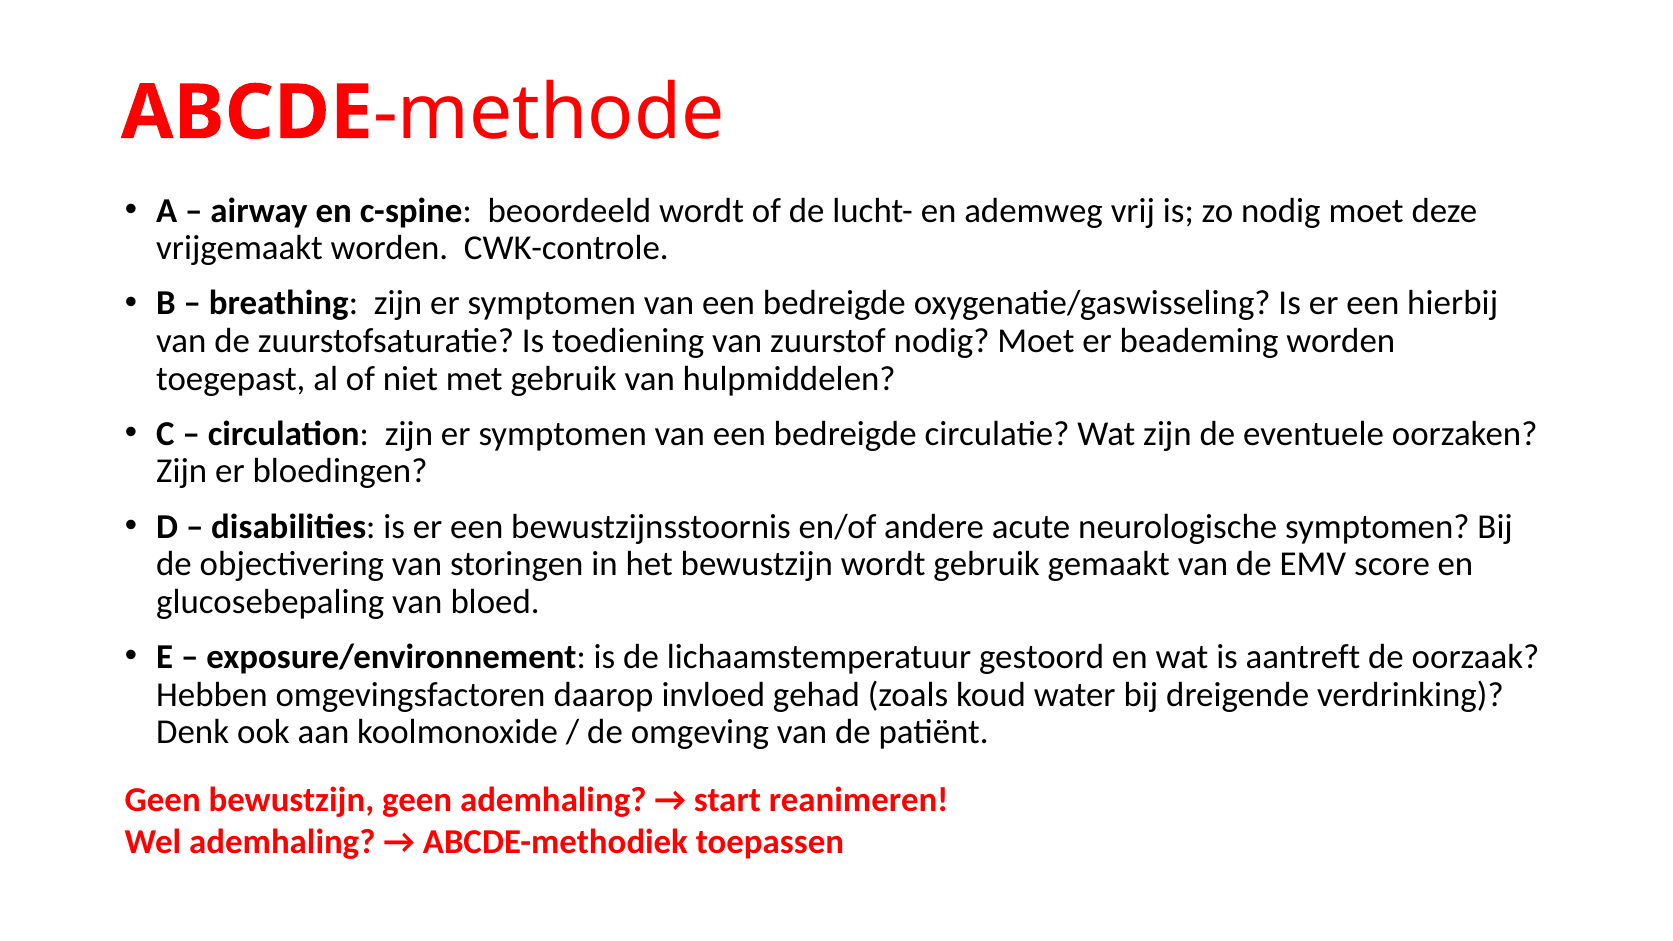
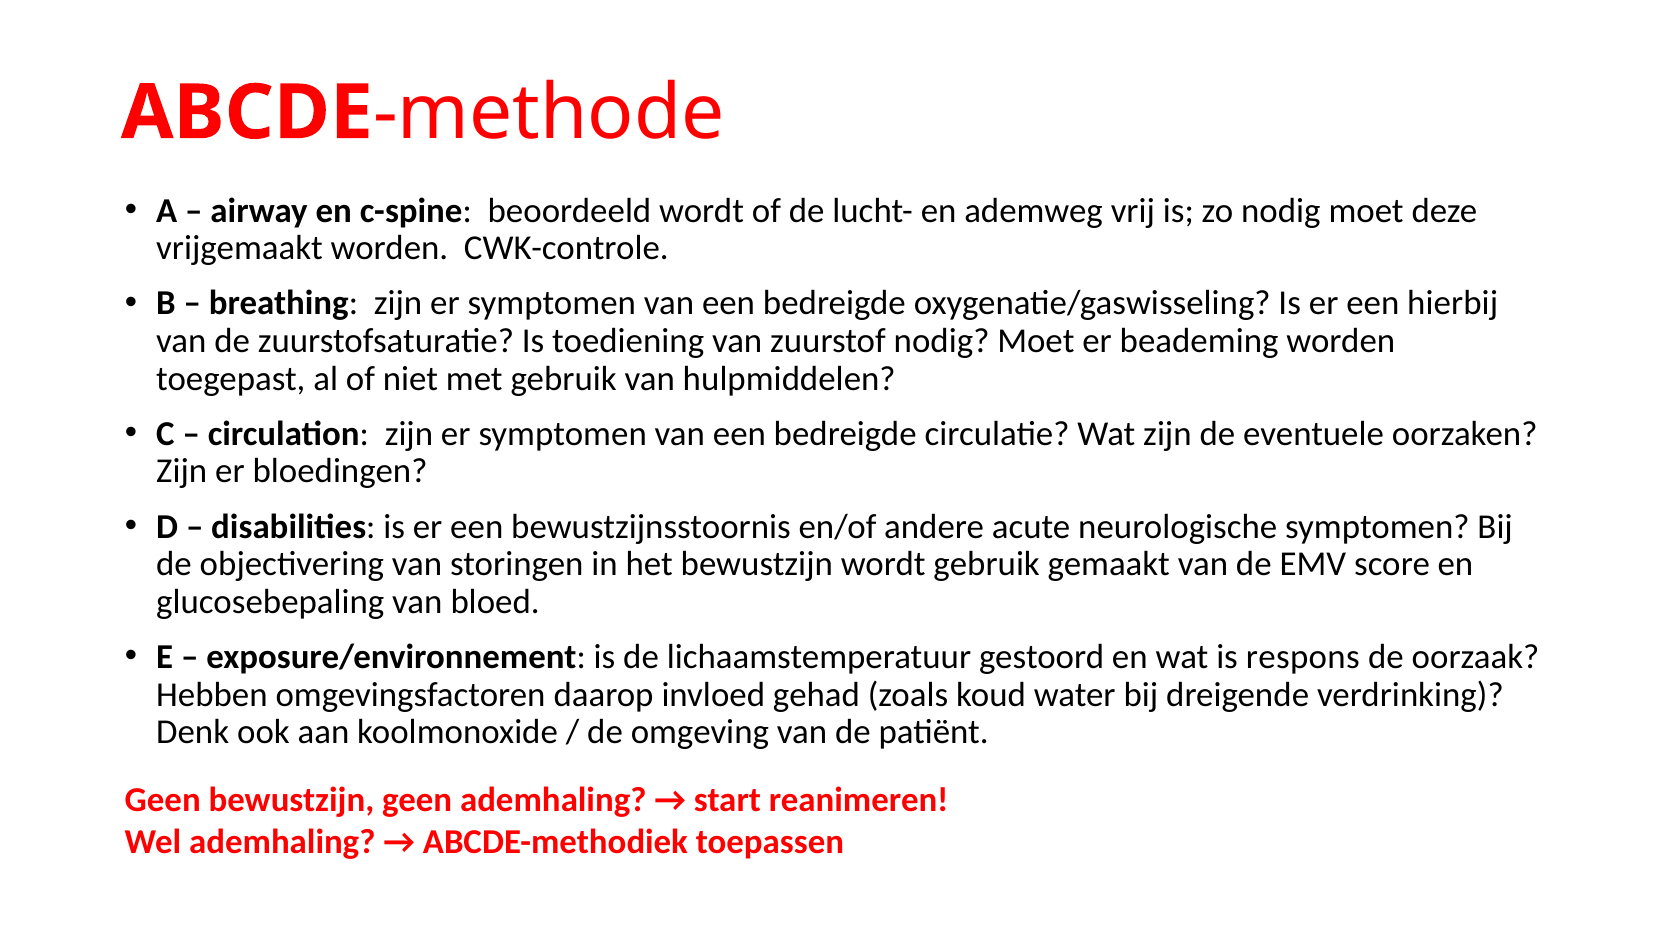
aantreft: aantreft -> respons (1303, 657)
